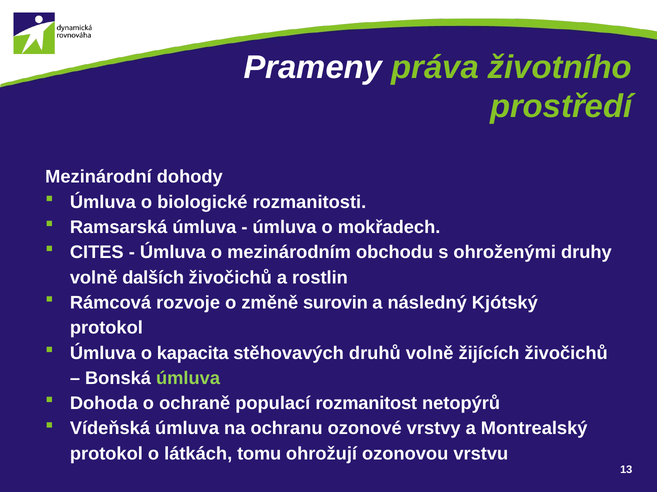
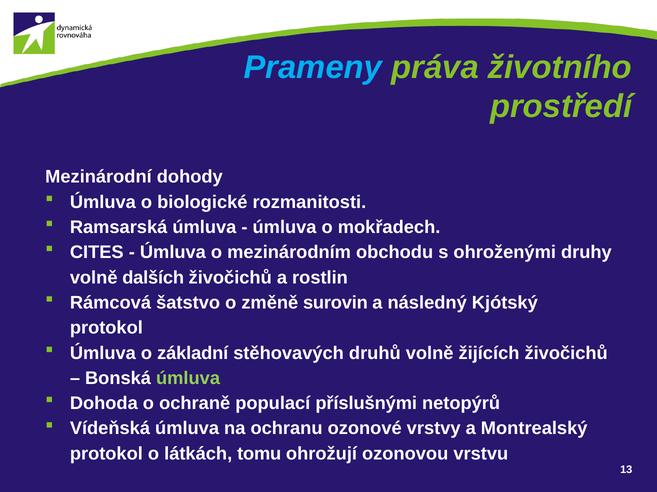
Prameny colour: white -> light blue (313, 67)
rozvoje: rozvoje -> šatstvo (188, 303)
kapacita: kapacita -> základní (193, 354)
rozmanitost: rozmanitost -> příslušnými (366, 404)
